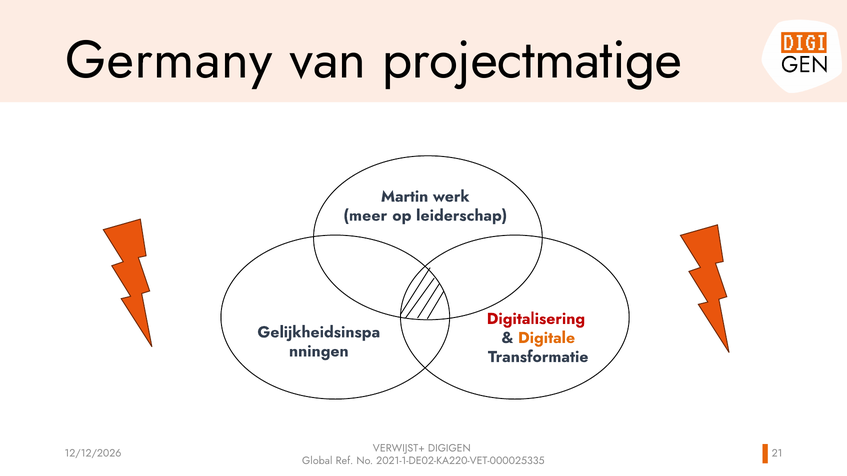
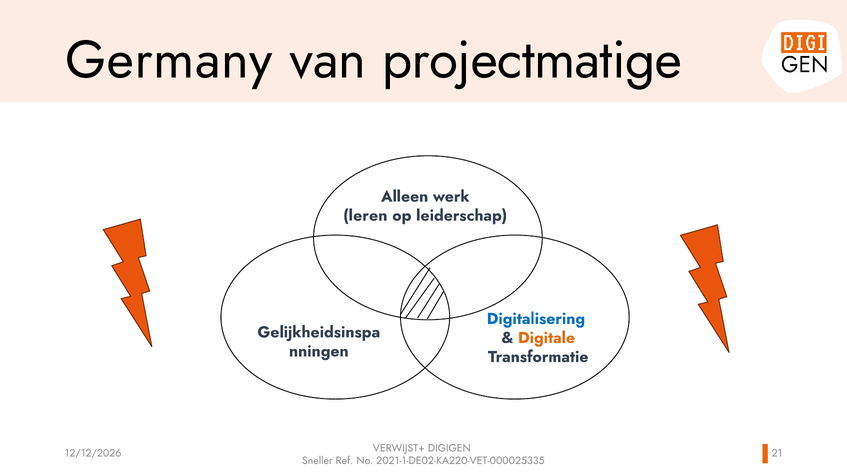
Martin: Martin -> Alleen (405, 197)
meer: meer -> leren (365, 216)
Digitalisering colour: red -> blue (536, 319)
Global: Global -> Sneller (317, 461)
